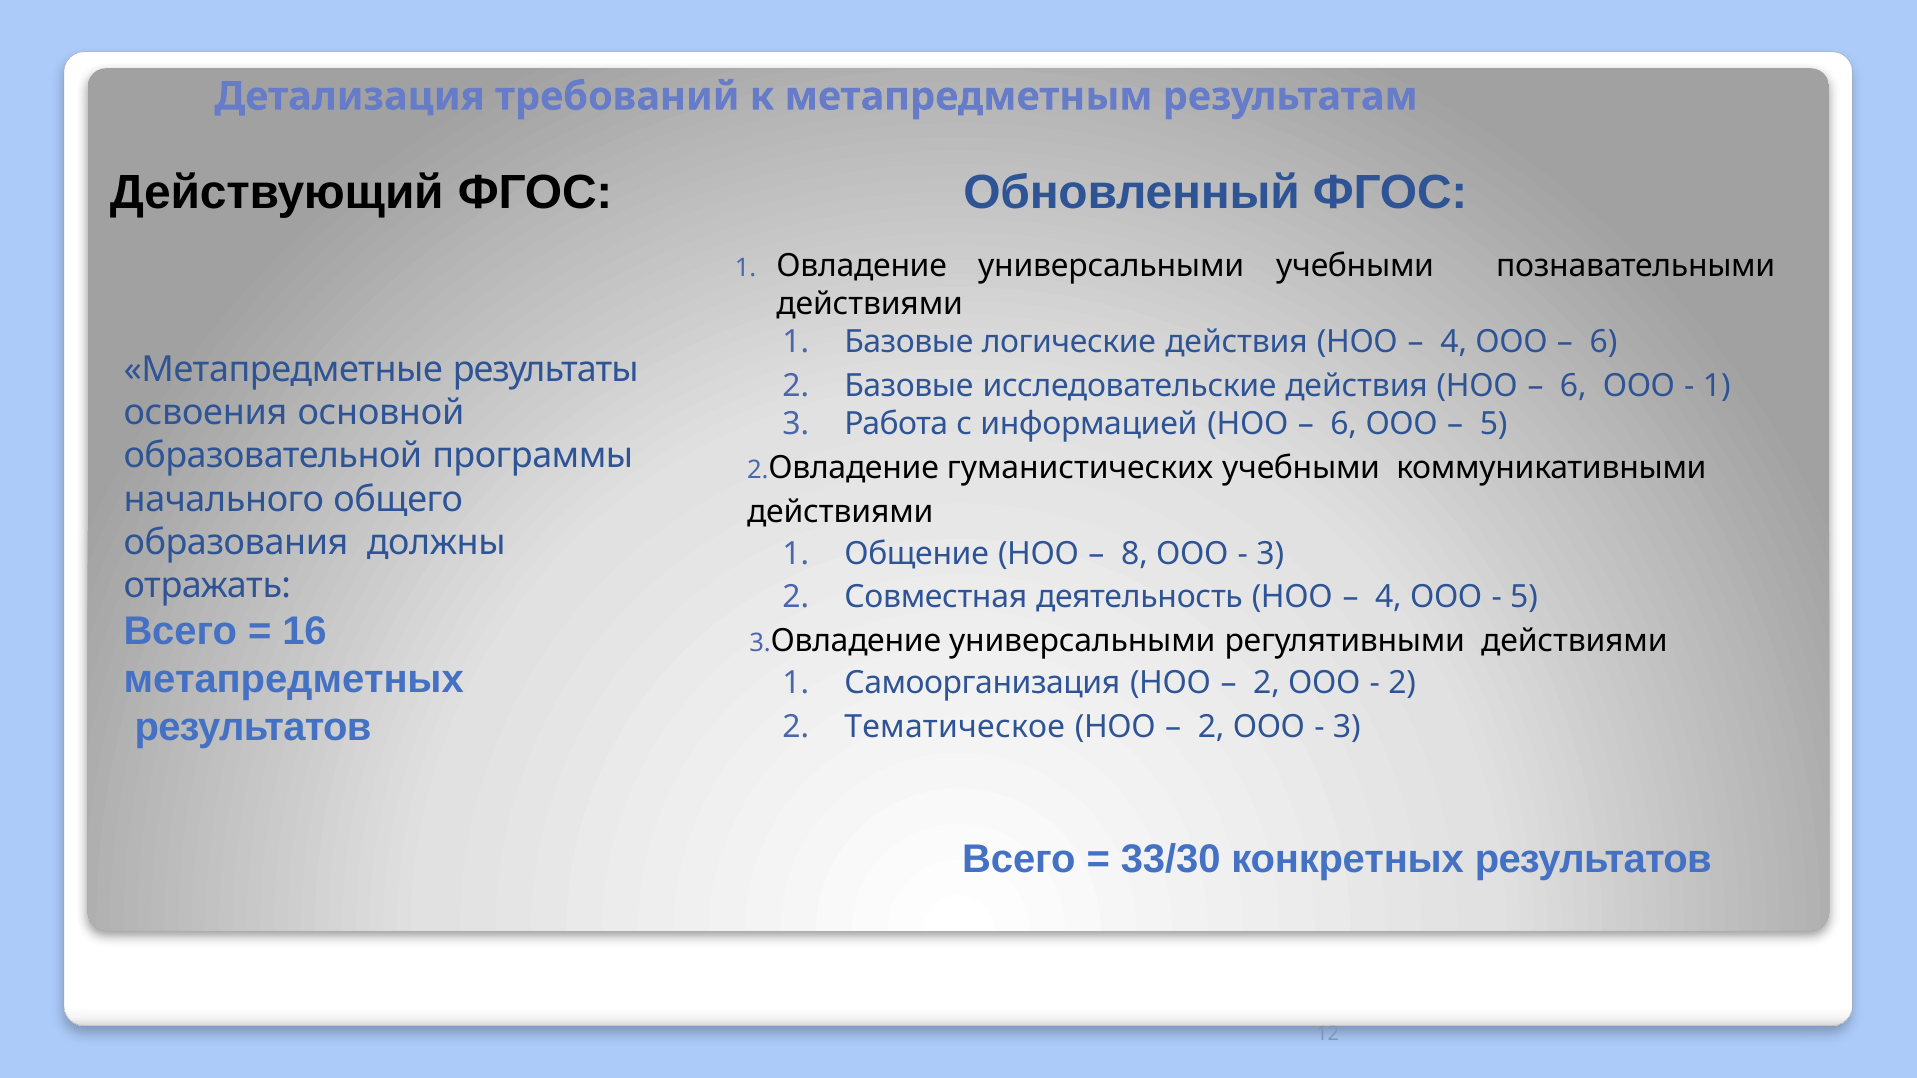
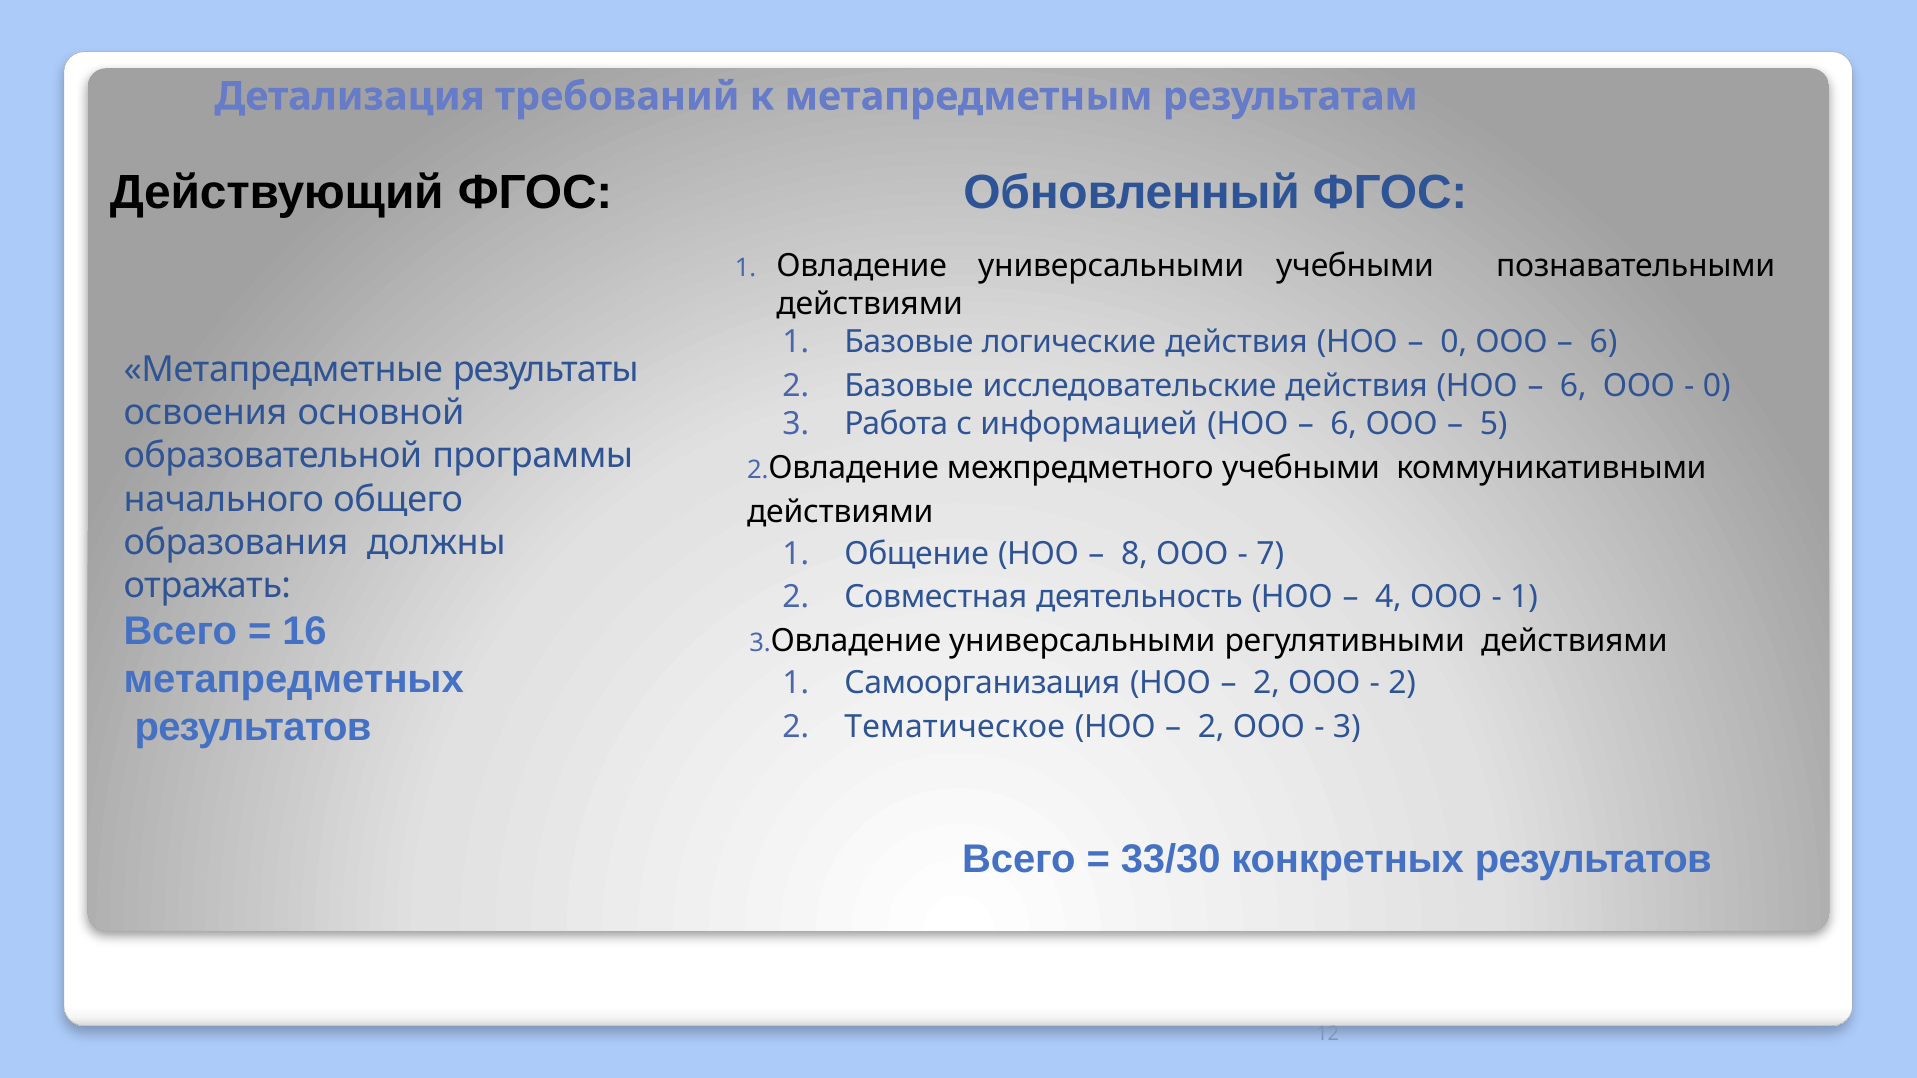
4: 4 -> 0 (1454, 342)
1: 1 -> 0 (1717, 386)
гуманистических: гуманистических -> межпредметного (1080, 469)
3: 3 -> 7 (1270, 554)
5: 5 -> 1 (1524, 597)
